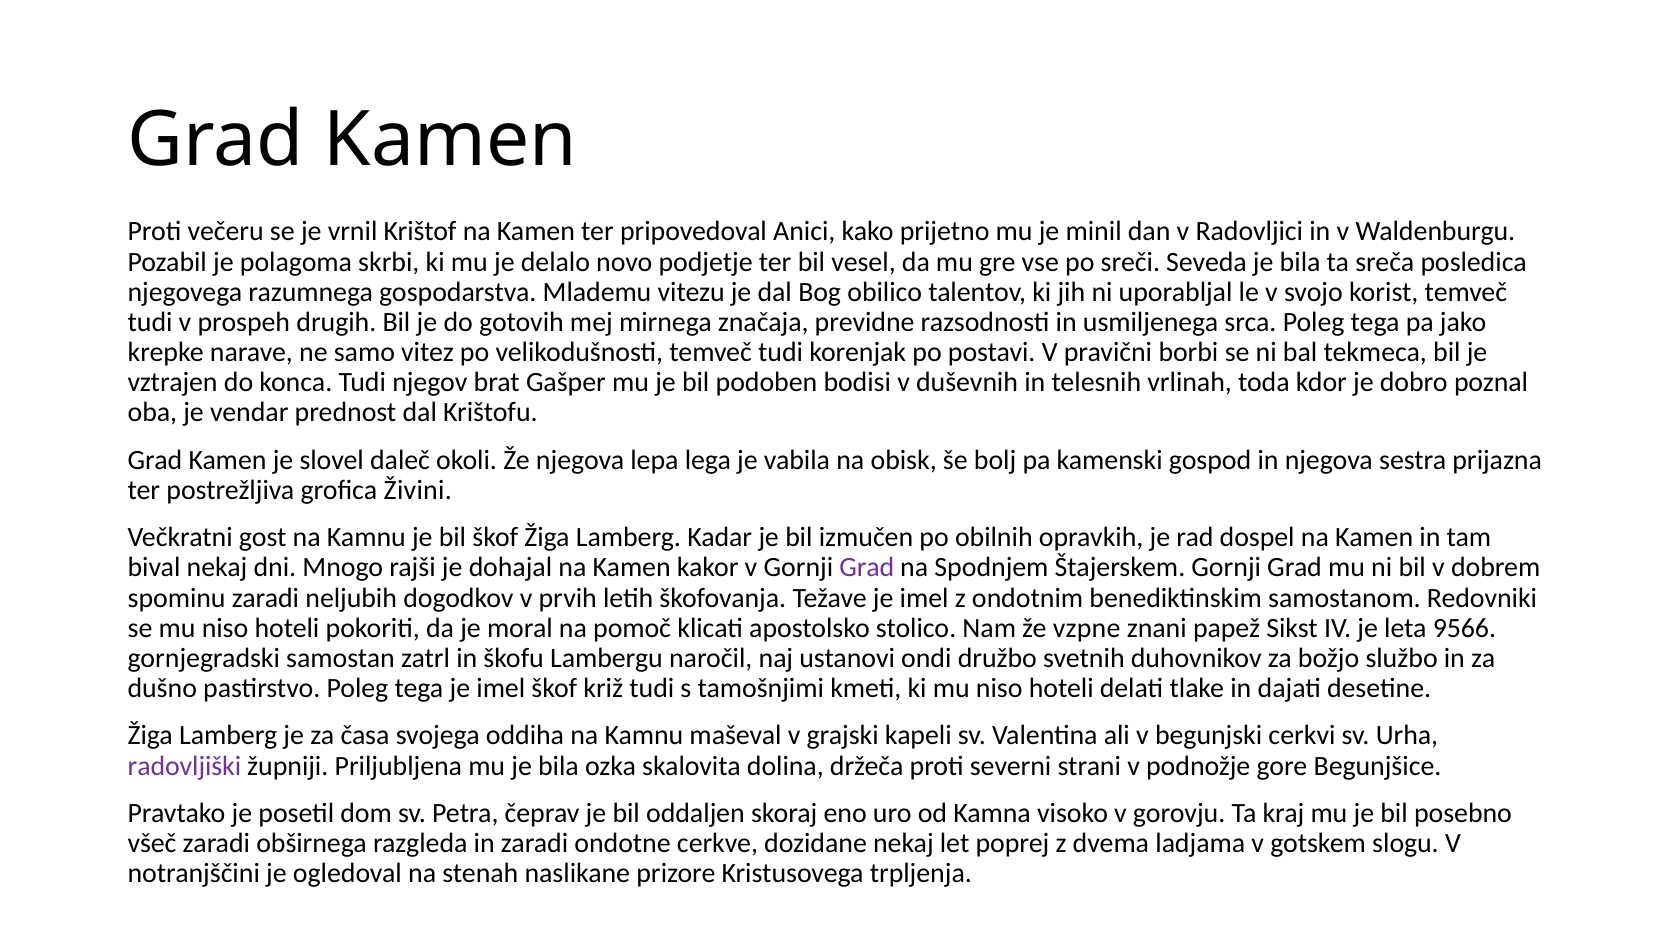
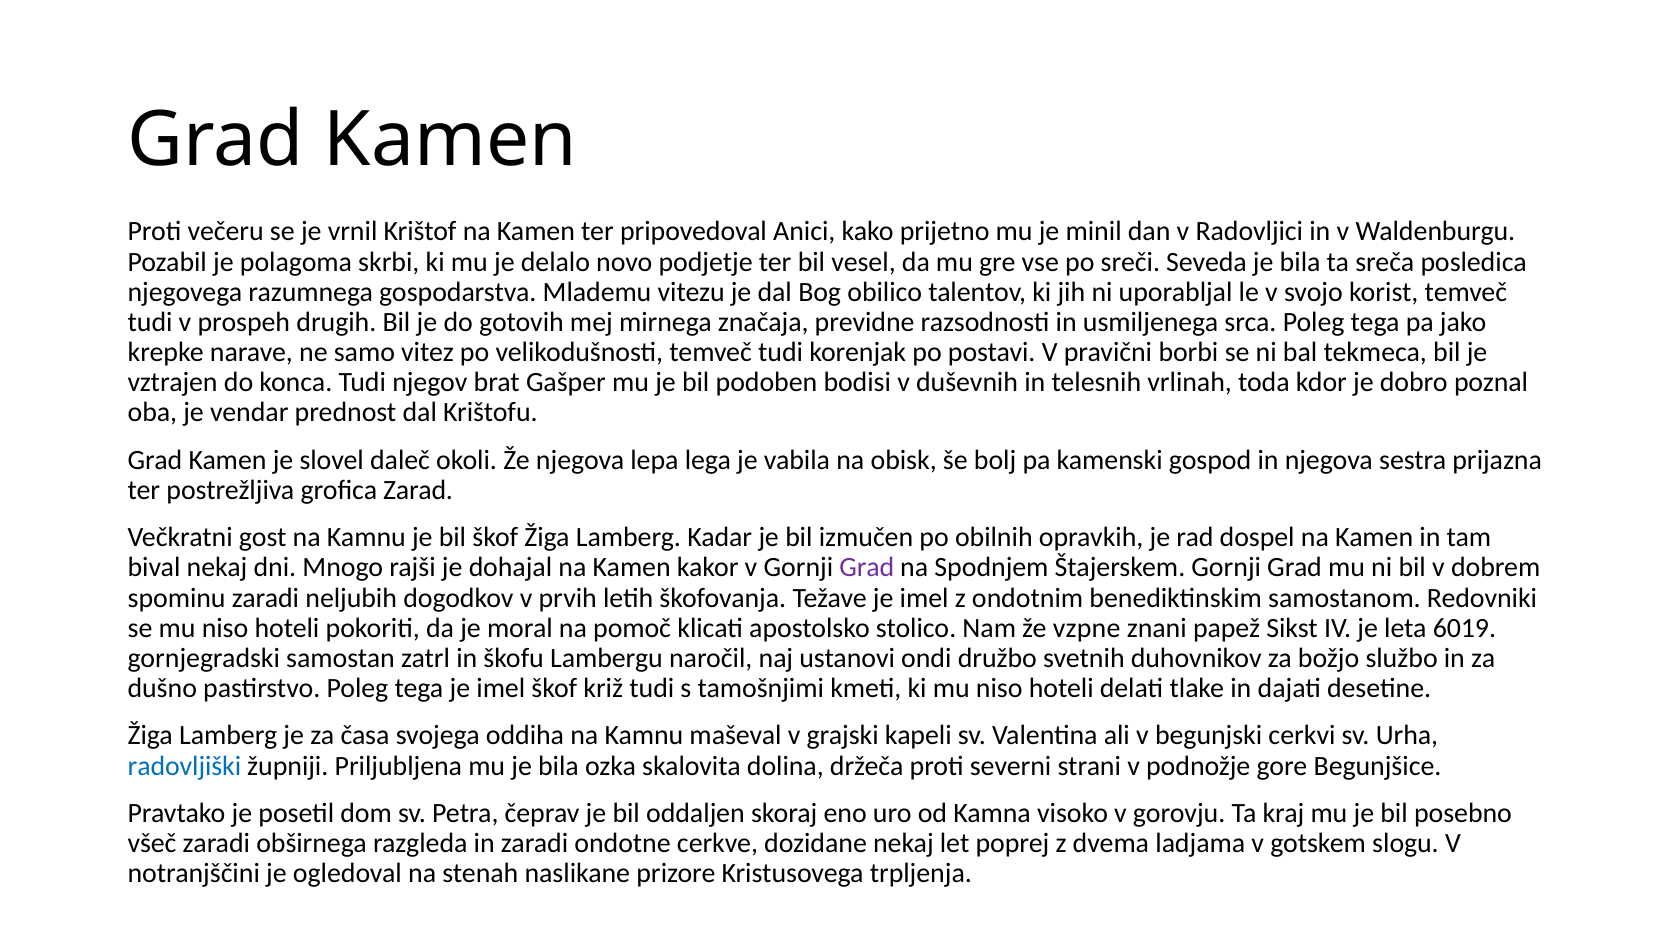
Živini: Živini -> Zarad (418, 490)
9566: 9566 -> 6019 (1464, 628)
radovljiški colour: purple -> blue (184, 766)
